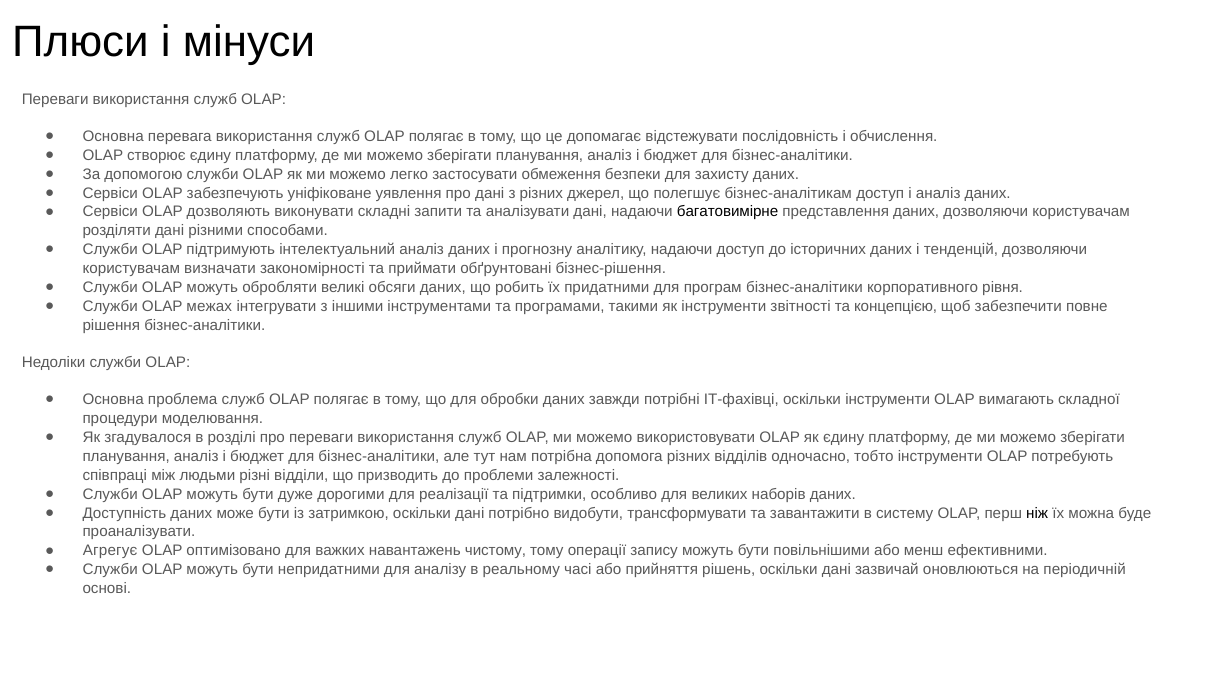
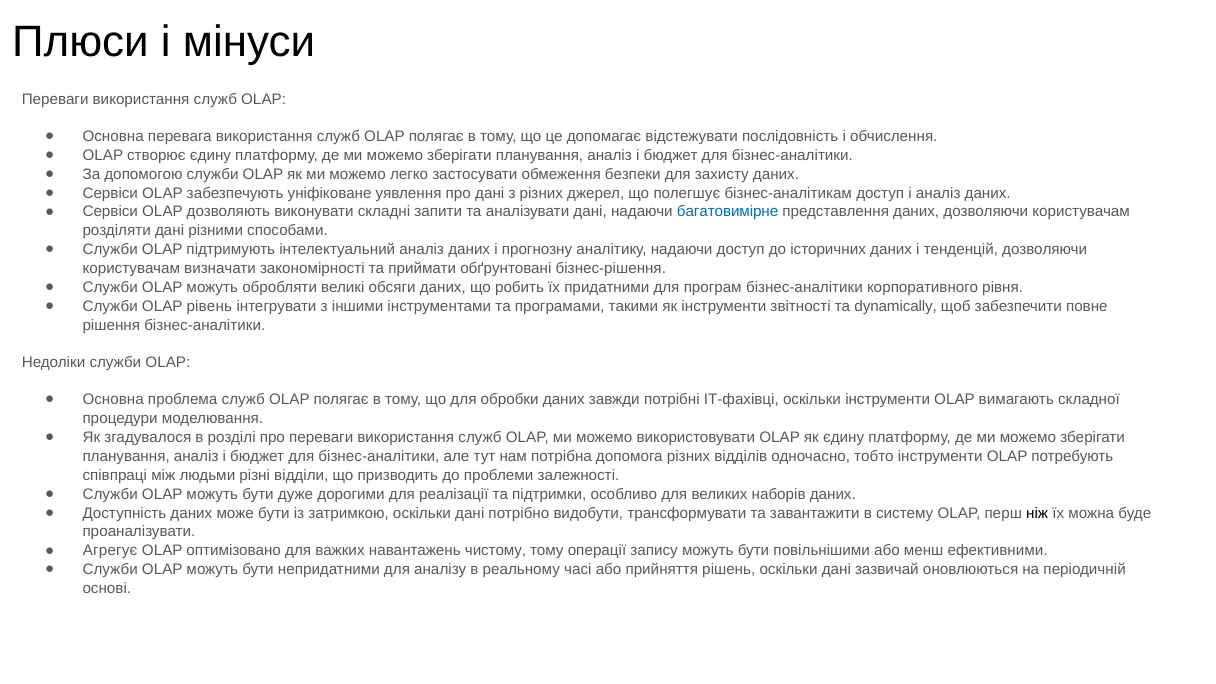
багатовимірне colour: black -> blue (728, 212)
межах: межах -> рівень (209, 306)
концепцією: концепцією -> dynamically (896, 306)
